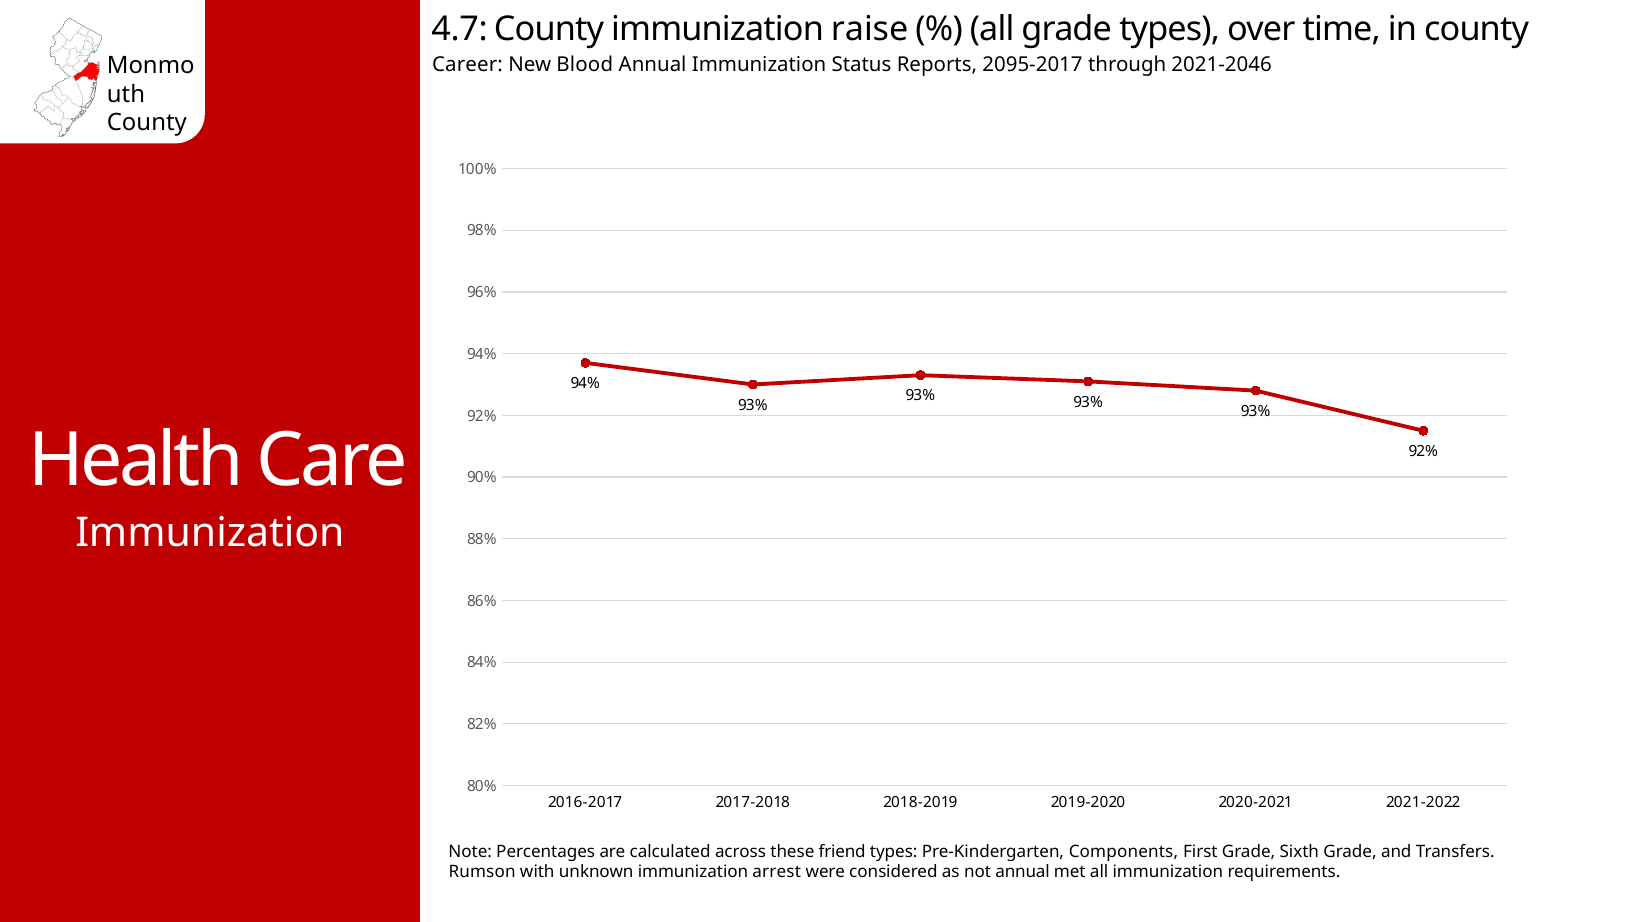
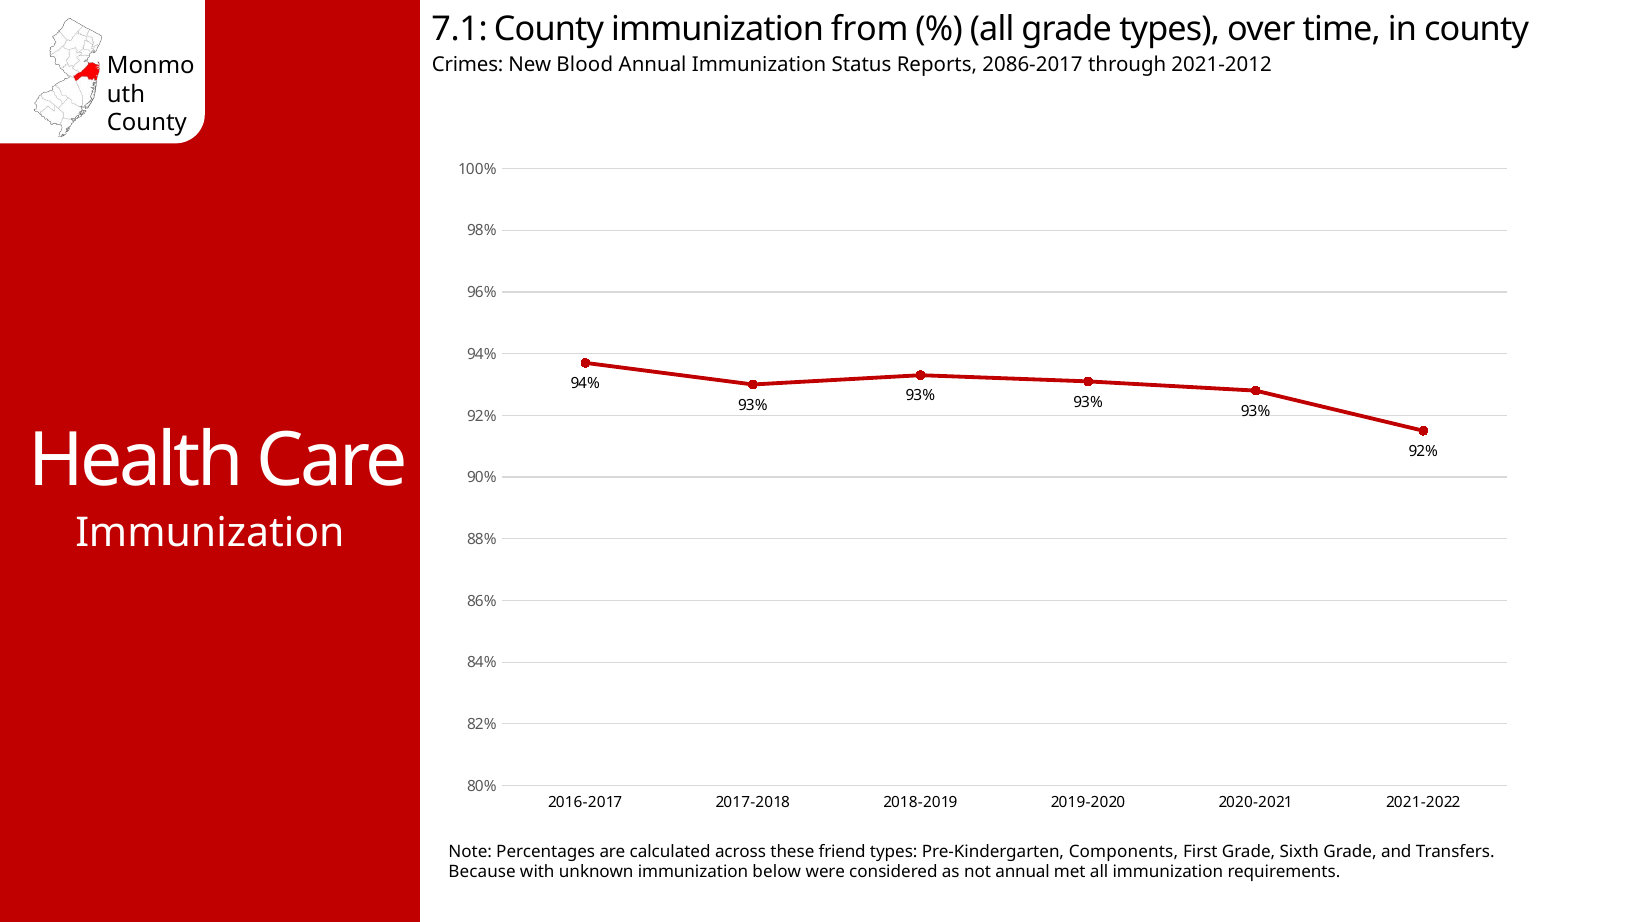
4.7: 4.7 -> 7.1 (460, 29)
raise: raise -> from (870, 29)
Career: Career -> Crimes (468, 64)
2095-2017: 2095-2017 -> 2086-2017 (1033, 64)
2021-2046: 2021-2046 -> 2021-2012 (1222, 64)
Rumson: Rumson -> Because (482, 872)
arrest: arrest -> below (777, 872)
